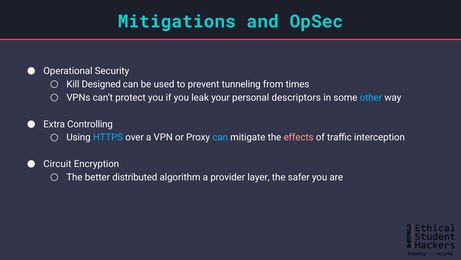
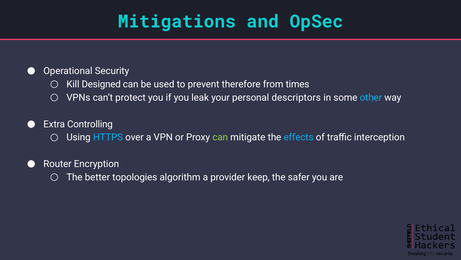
tunneling: tunneling -> therefore (241, 84)
can colour: light blue -> light green (220, 137)
effects colour: pink -> light blue (299, 137)
Circuit: Circuit -> Router (57, 164)
distributed: distributed -> topologies (135, 177)
layer: layer -> keep (259, 177)
